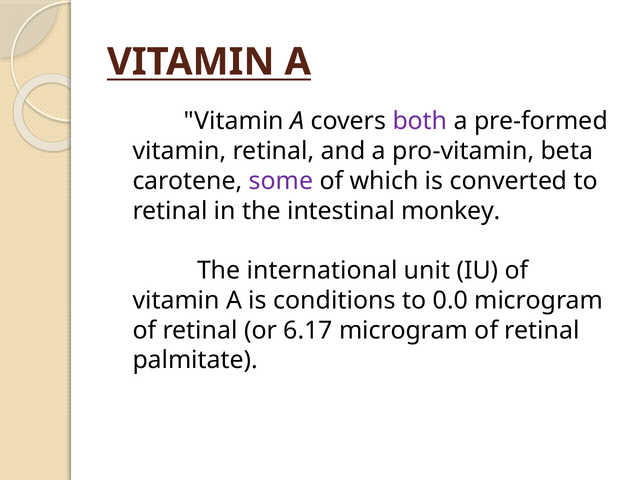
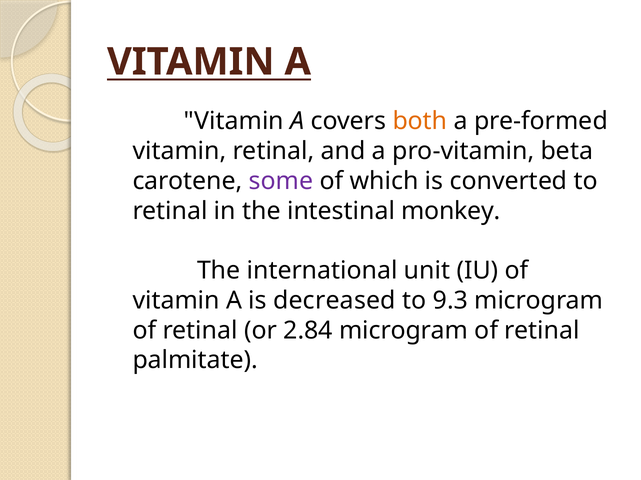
both colour: purple -> orange (420, 121)
conditions: conditions -> decreased (334, 301)
0.0: 0.0 -> 9.3 (450, 301)
6.17: 6.17 -> 2.84 (308, 331)
